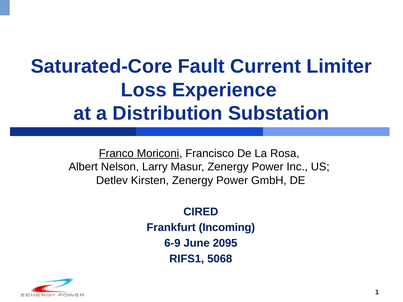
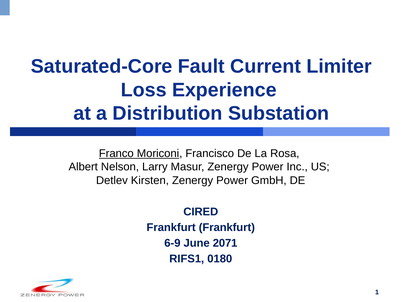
Frankfurt Incoming: Incoming -> Frankfurt (227, 228)
2095: 2095 -> 2071 (225, 243)
5068: 5068 -> 0180 (220, 259)
